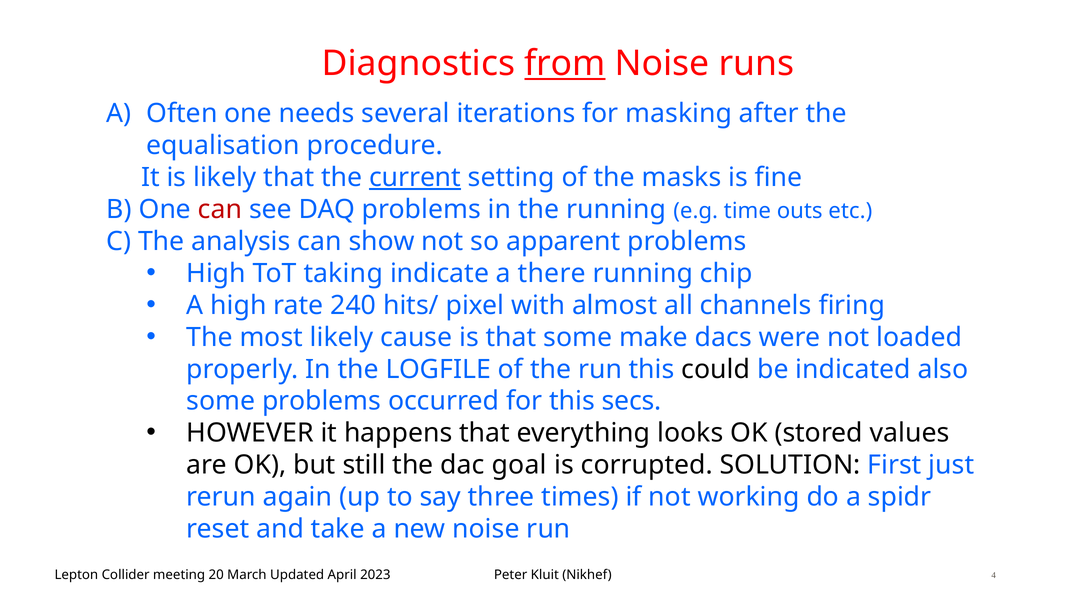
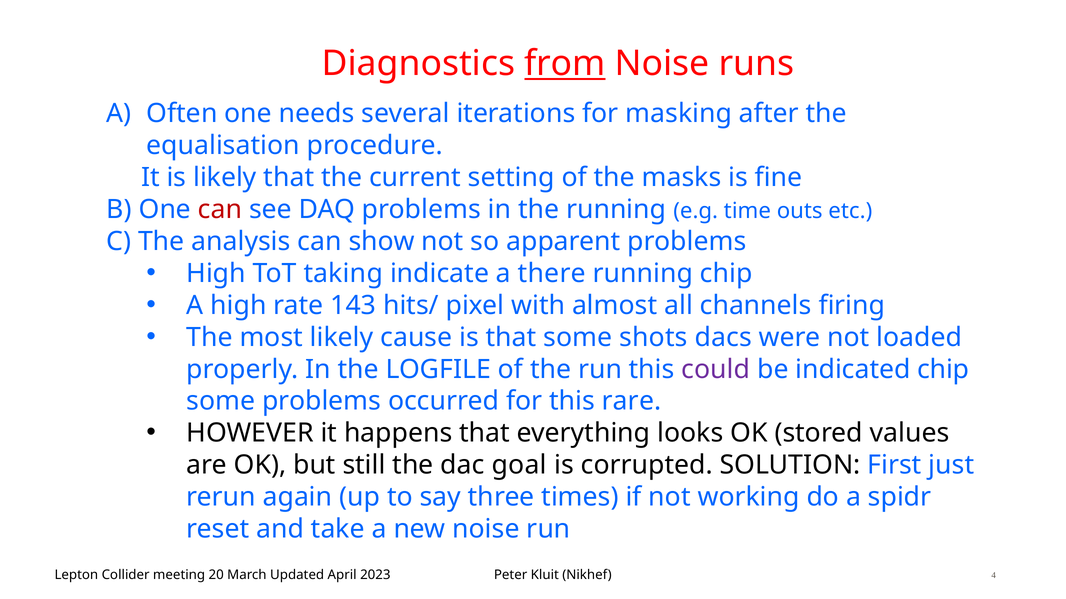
current underline: present -> none (415, 178)
240: 240 -> 143 (353, 306)
make: make -> shots (653, 338)
could colour: black -> purple (716, 370)
indicated also: also -> chip (943, 370)
secs: secs -> rare (632, 402)
